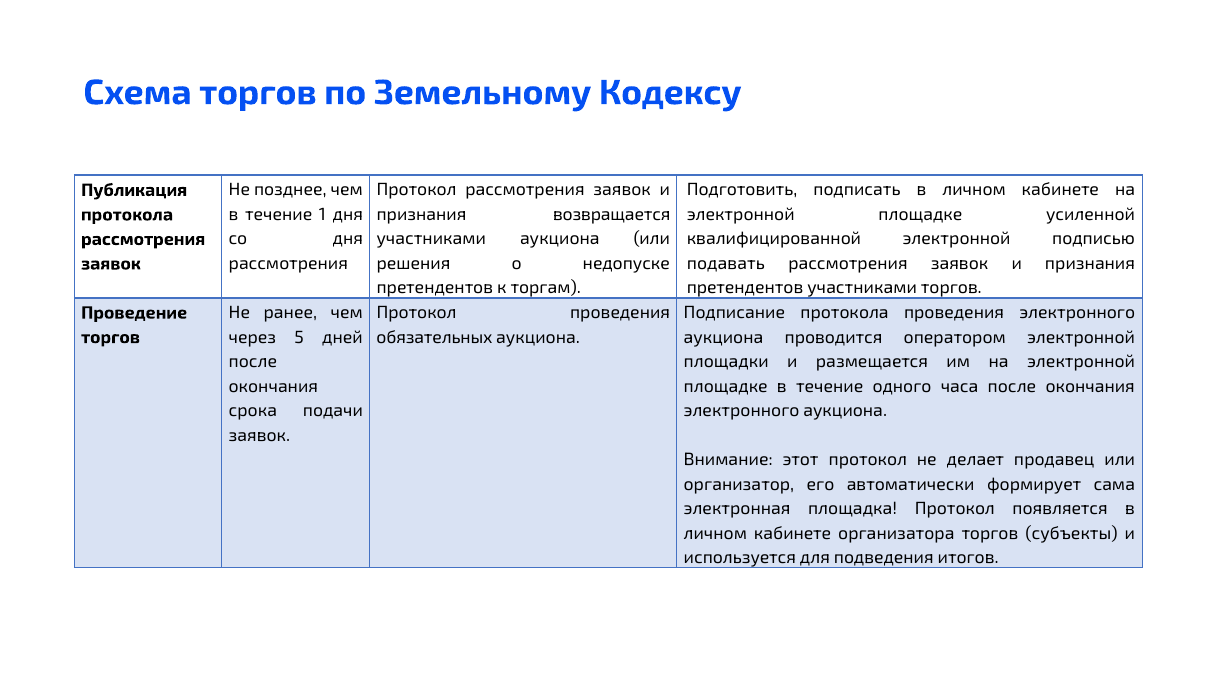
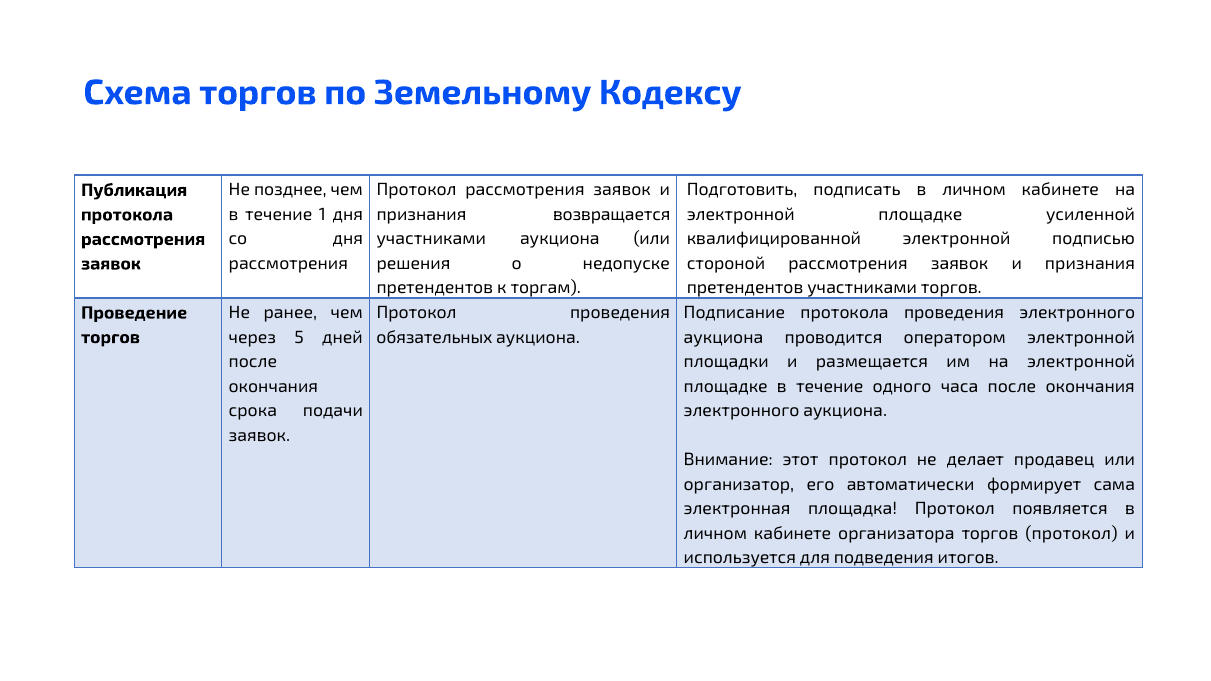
подавать: подавать -> стороной (726, 264)
торгов субъекты: субъекты -> протокол (1071, 534)
